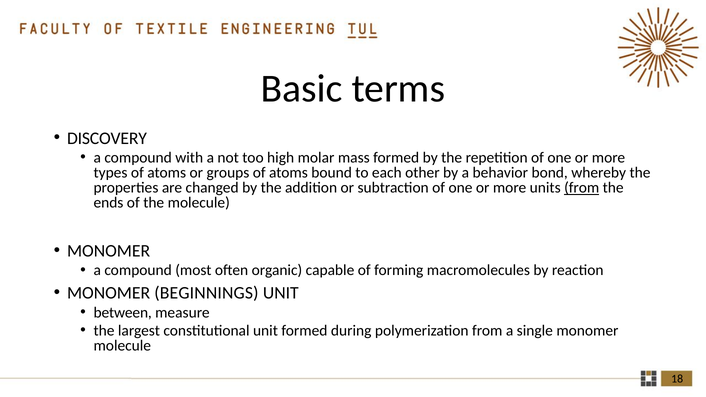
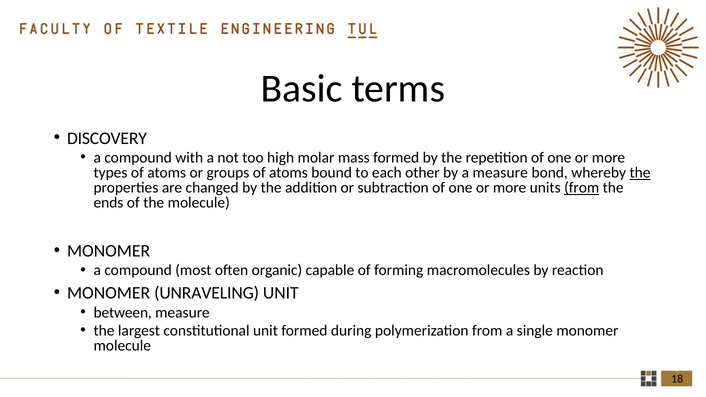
a behavior: behavior -> measure (500, 173)
the underline: none -> present (640, 173)
BEGINNINGS: BEGINNINGS -> UNRAVELING (207, 293)
